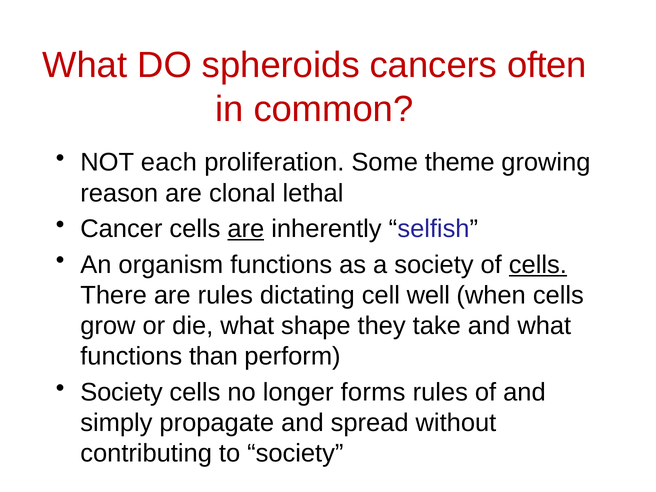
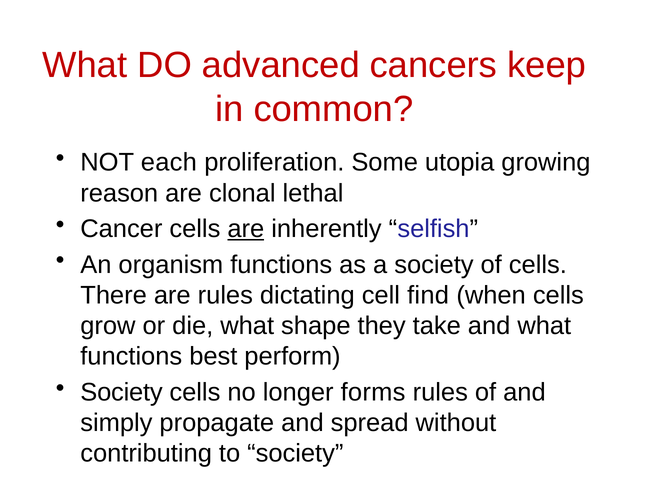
spheroids: spheroids -> advanced (281, 65)
often: often -> keep (547, 65)
theme: theme -> utopia (460, 163)
cells underline: present -> none (538, 265)
well: well -> find (428, 295)
than: than -> best (213, 357)
